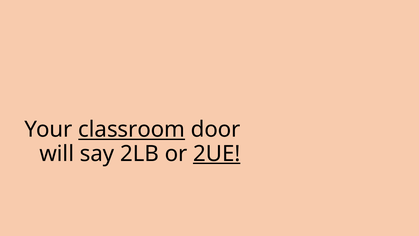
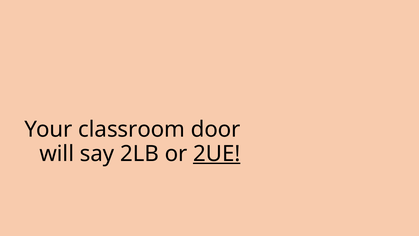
classroom underline: present -> none (132, 129)
